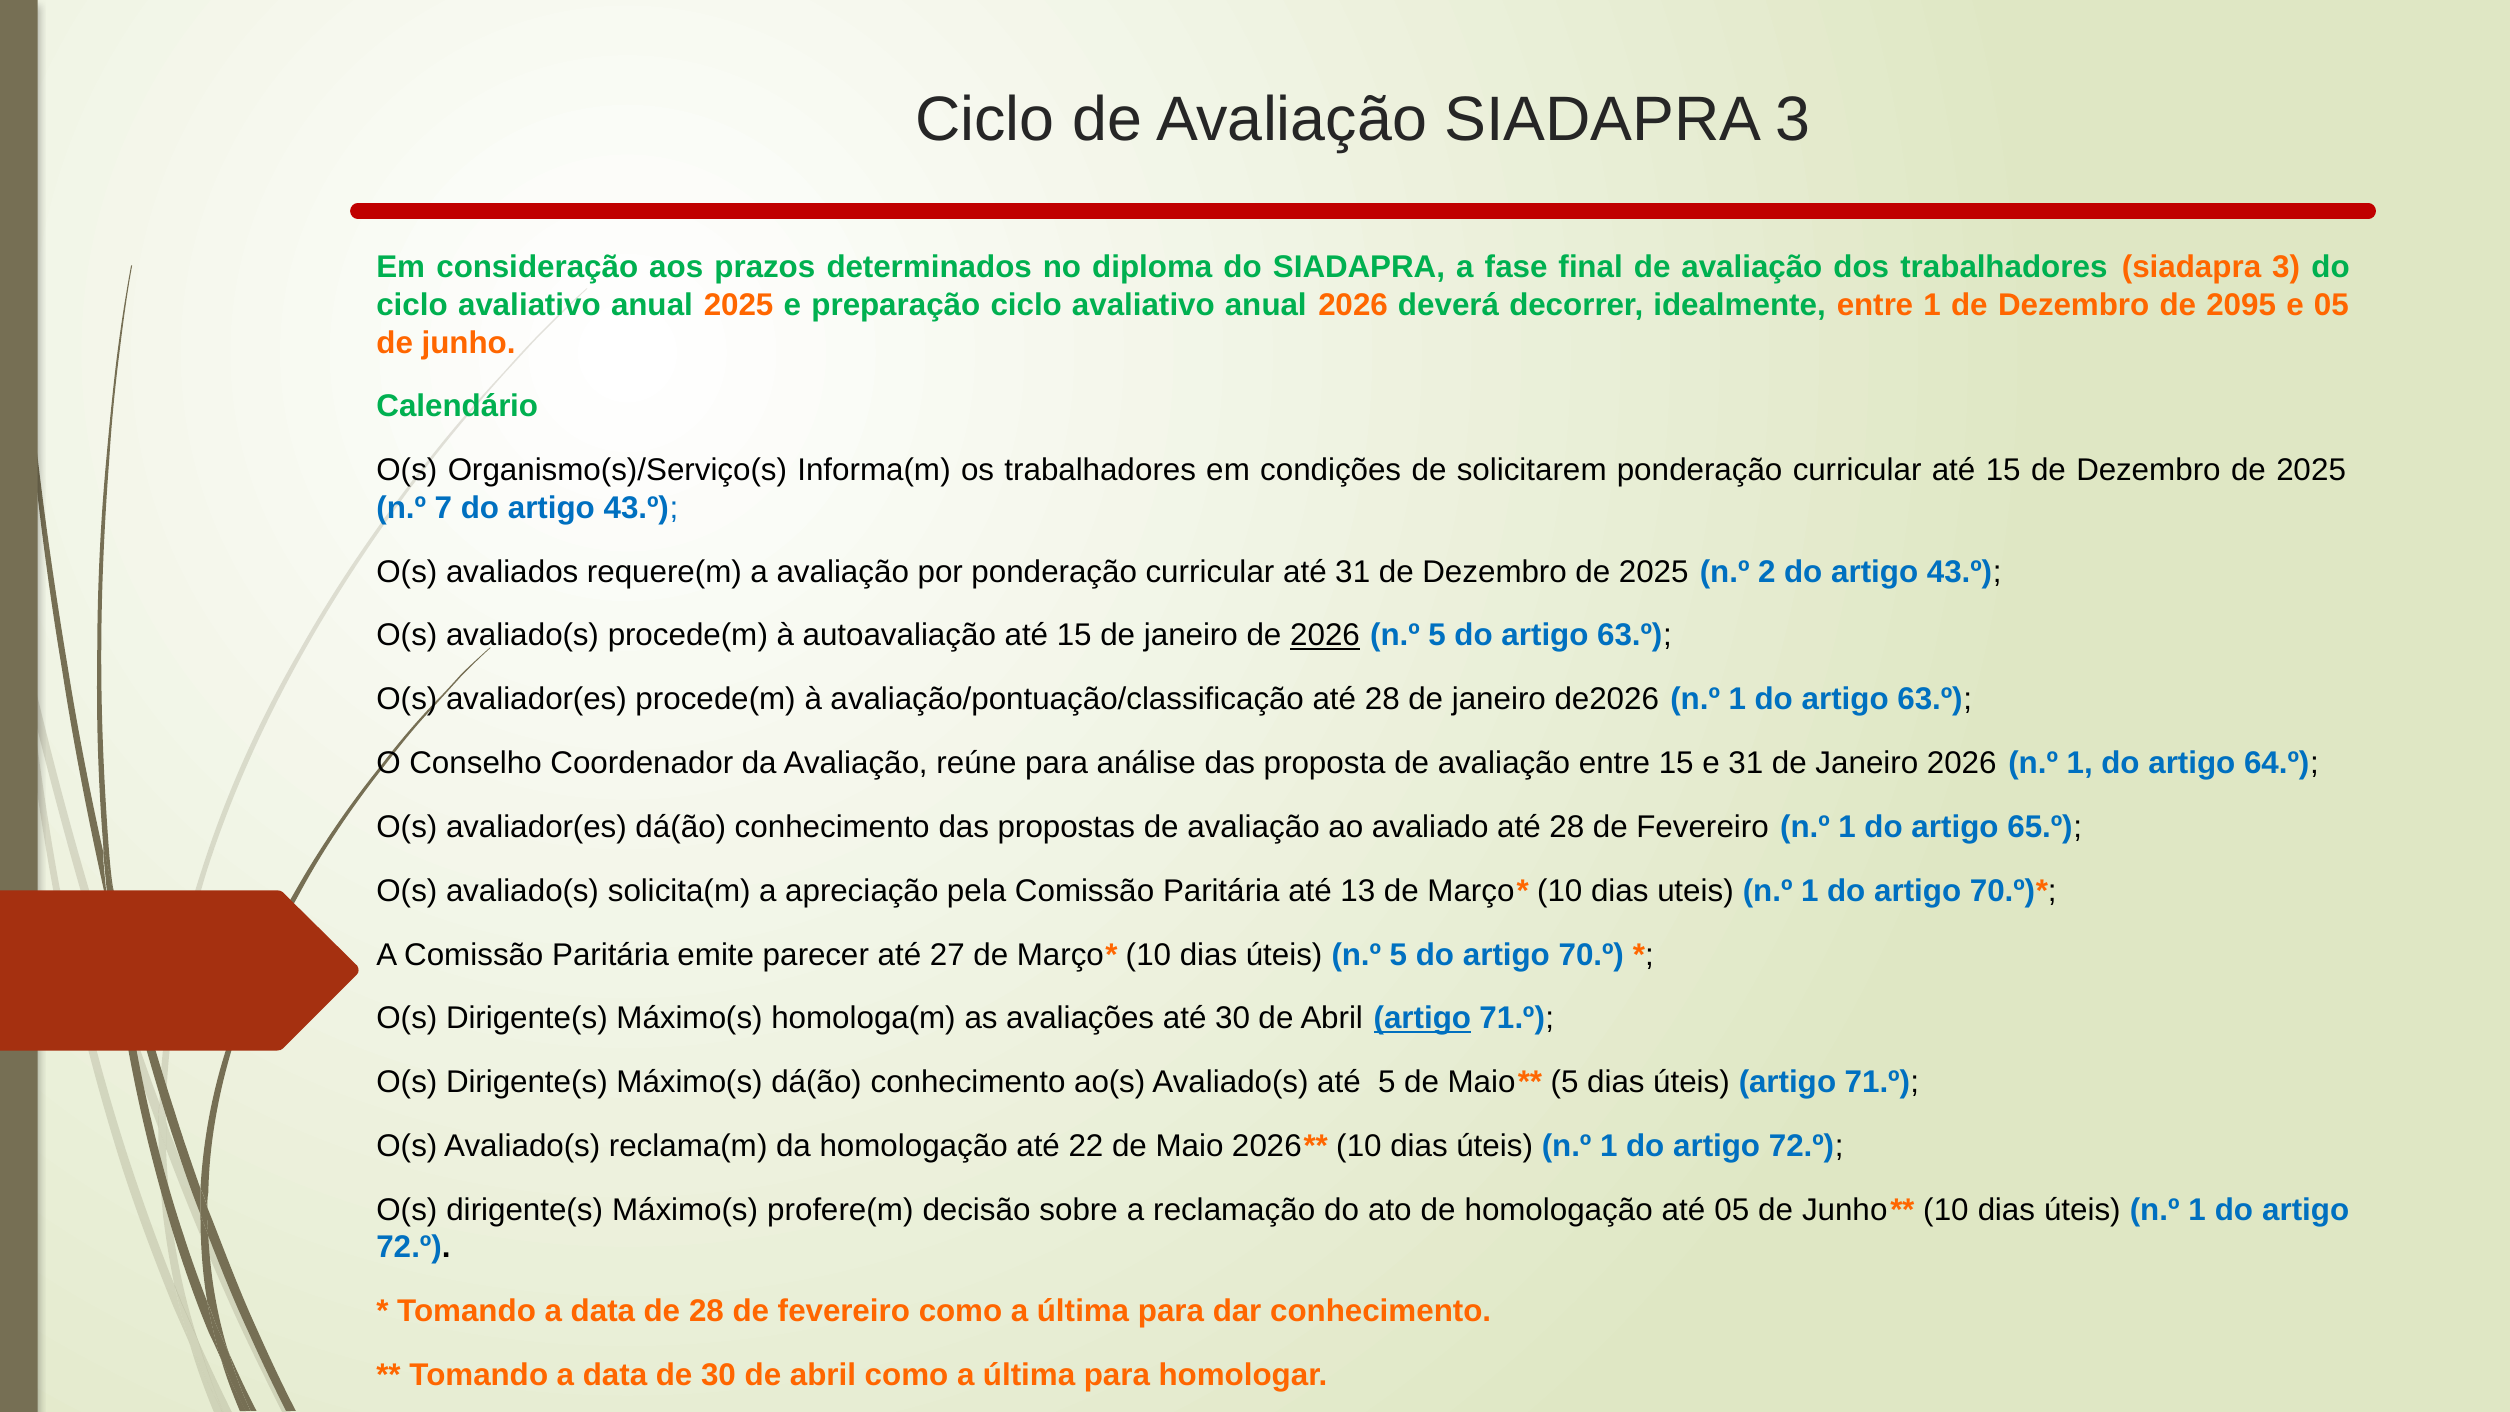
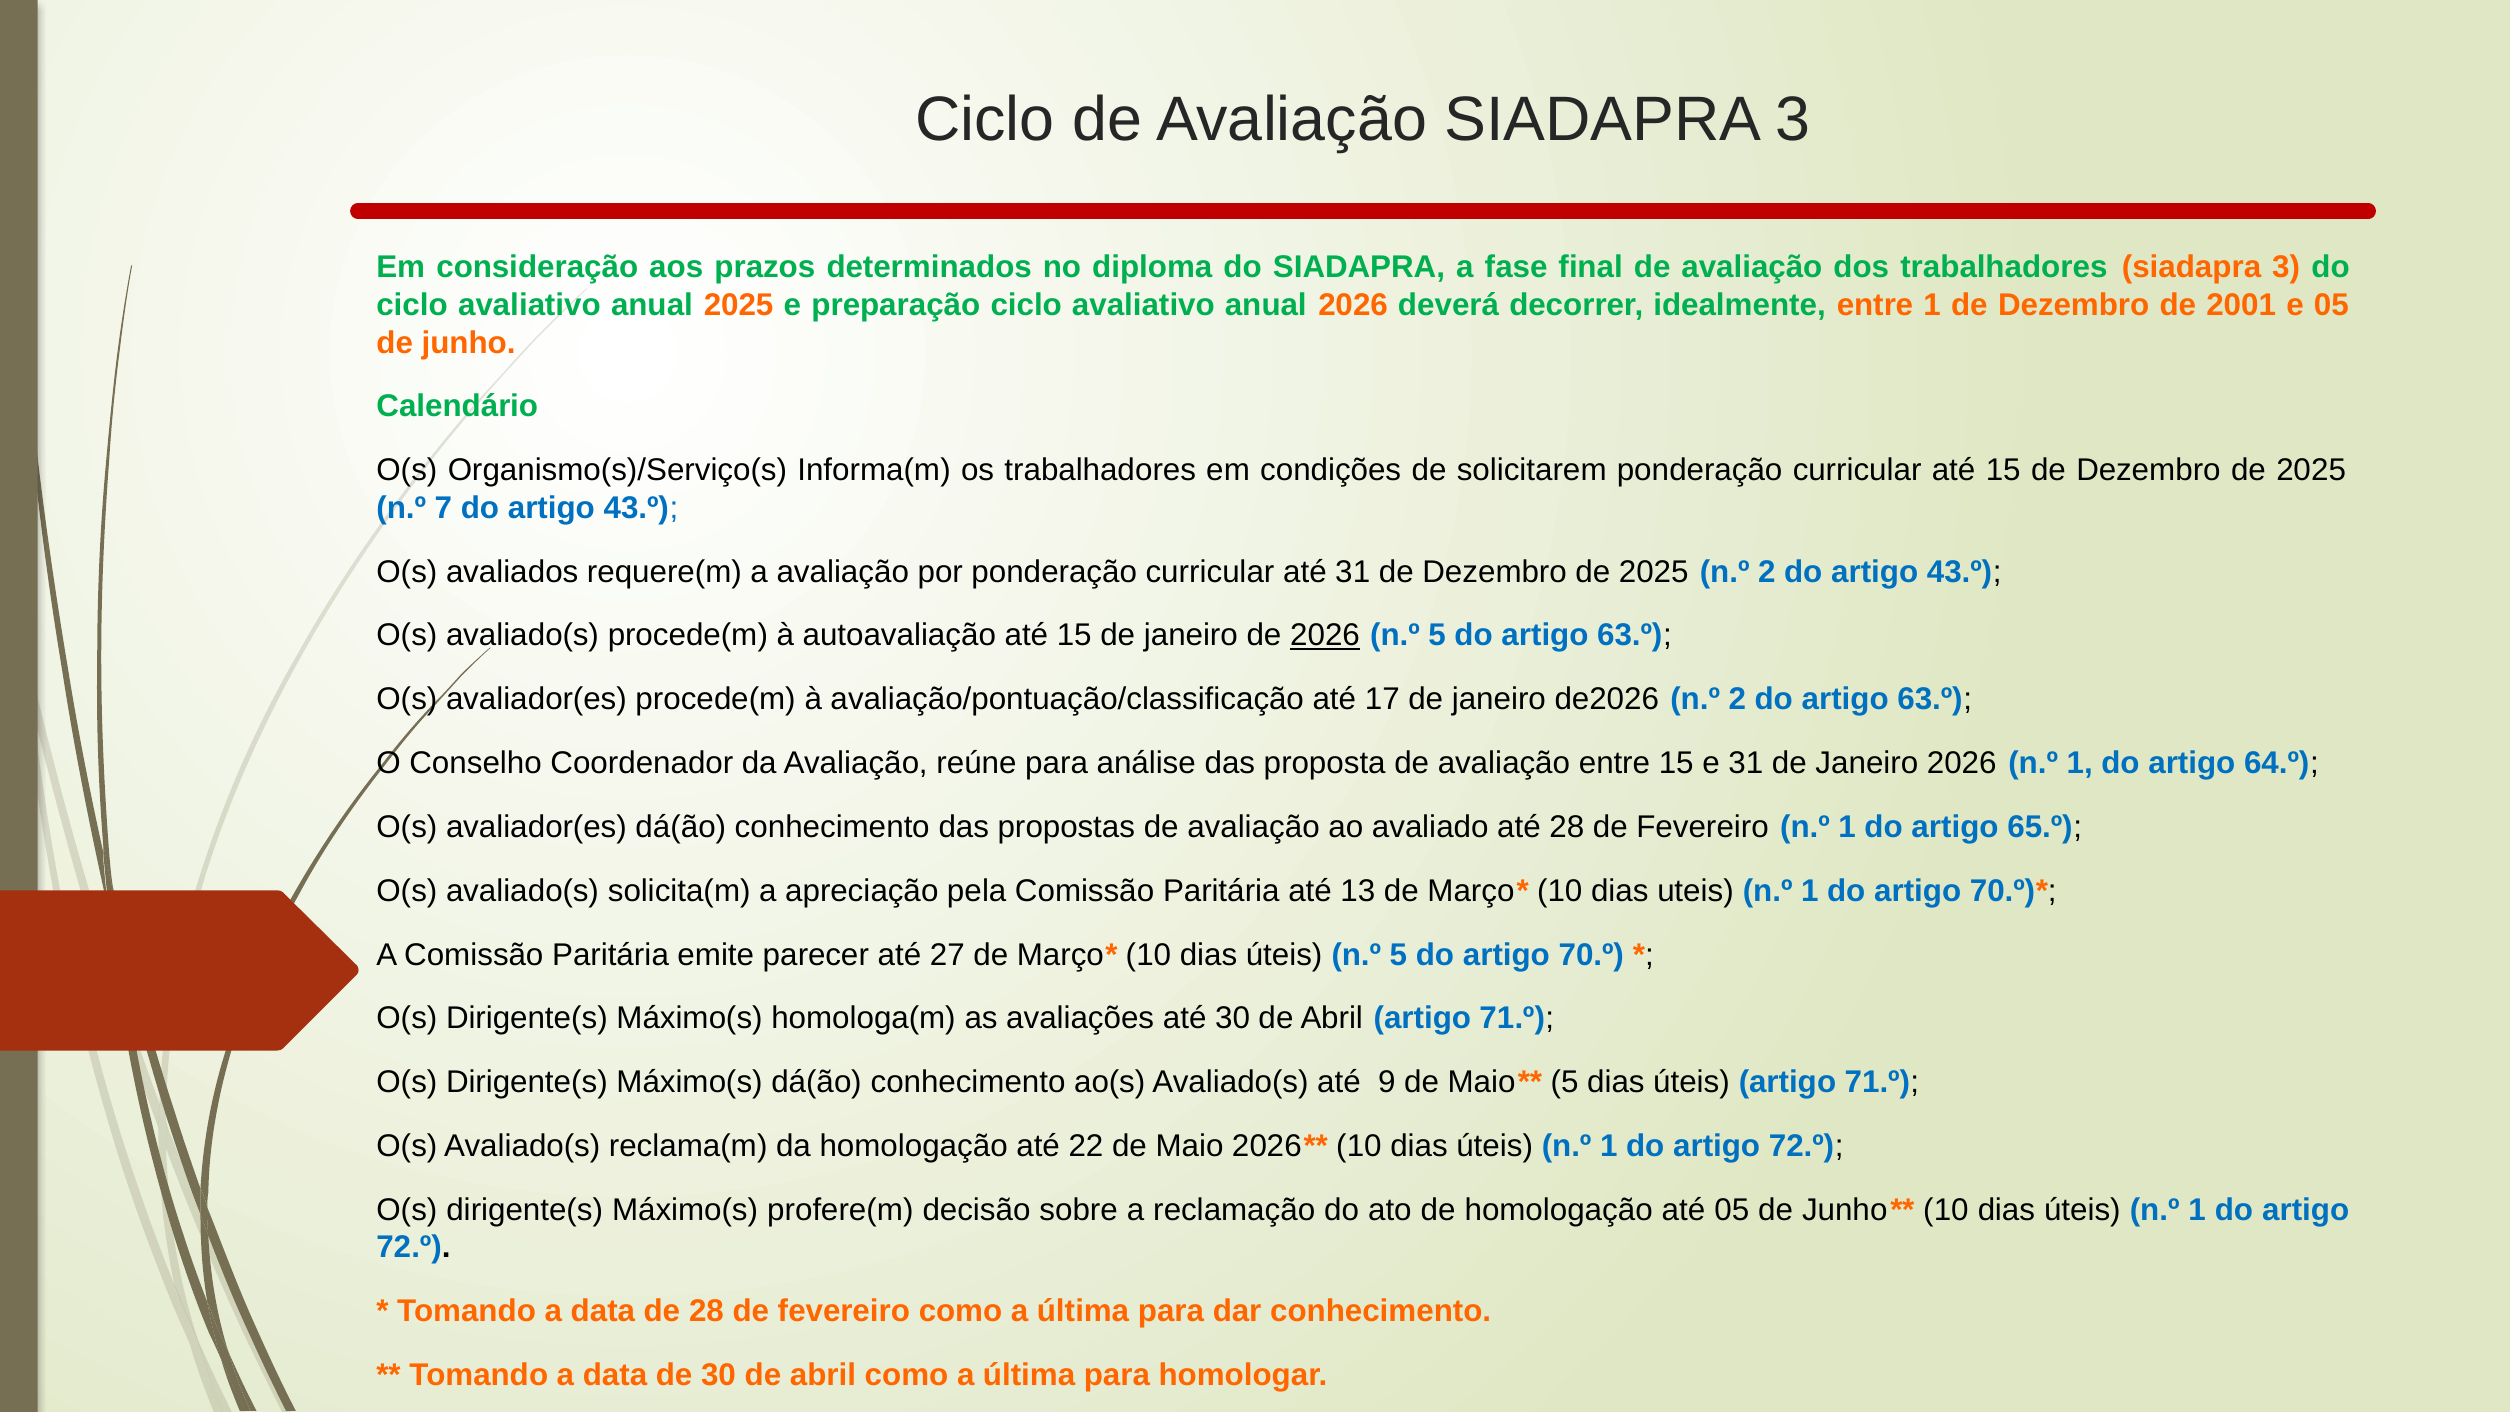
2095: 2095 -> 2001 (2241, 305)
avaliação/pontuação/classificação até 28: 28 -> 17 (1382, 699)
de2026 n.º 1: 1 -> 2 (1737, 699)
artigo underline: present -> none (1422, 1018)
até 5: 5 -> 9 (1387, 1082)
